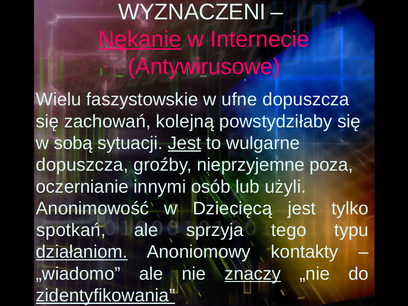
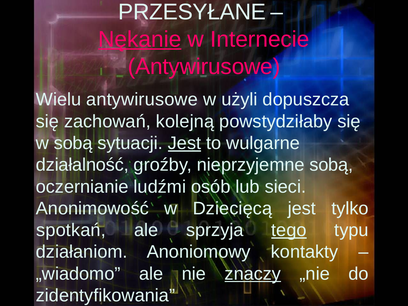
WYZNACZENI: WYZNACZENI -> PRZESYŁANE (192, 12)
Wielu faszystowskie: faszystowskie -> antywirusowe (142, 100)
ufne: ufne -> użyli (239, 100)
dopuszcza: dopuszcza -> działalność (82, 165)
nieprzyjemne poza: poza -> sobą (331, 165)
innymi: innymi -> ludźmi (160, 187)
użyli: użyli -> sieci (285, 187)
tego underline: none -> present (289, 230)
działaniom underline: present -> none (82, 252)
zidentyfikowania underline: present -> none (105, 296)
